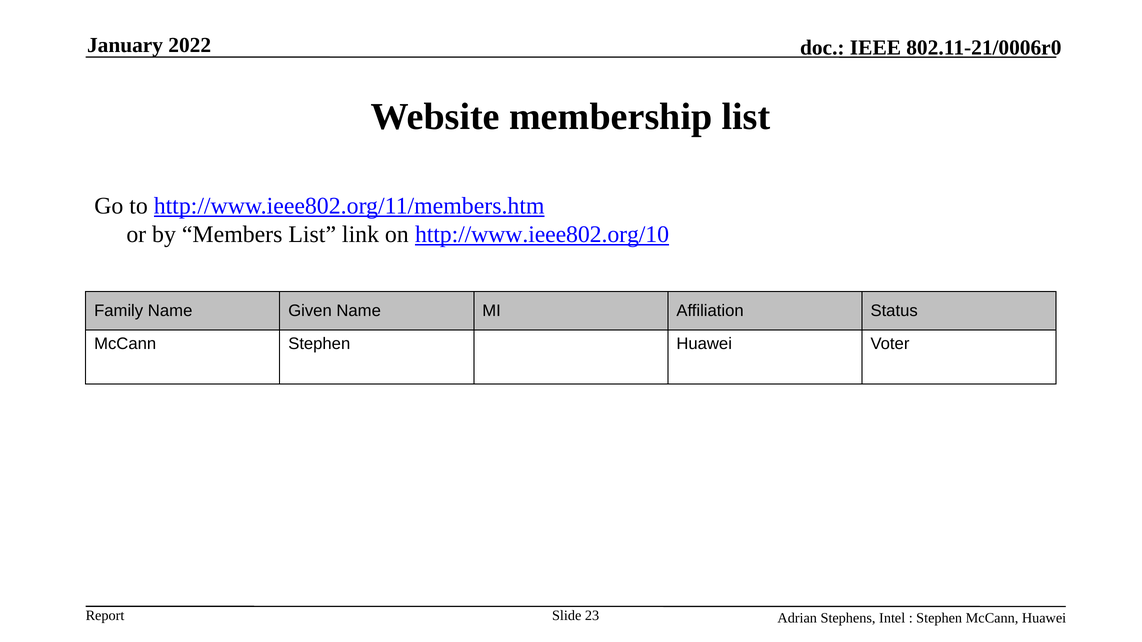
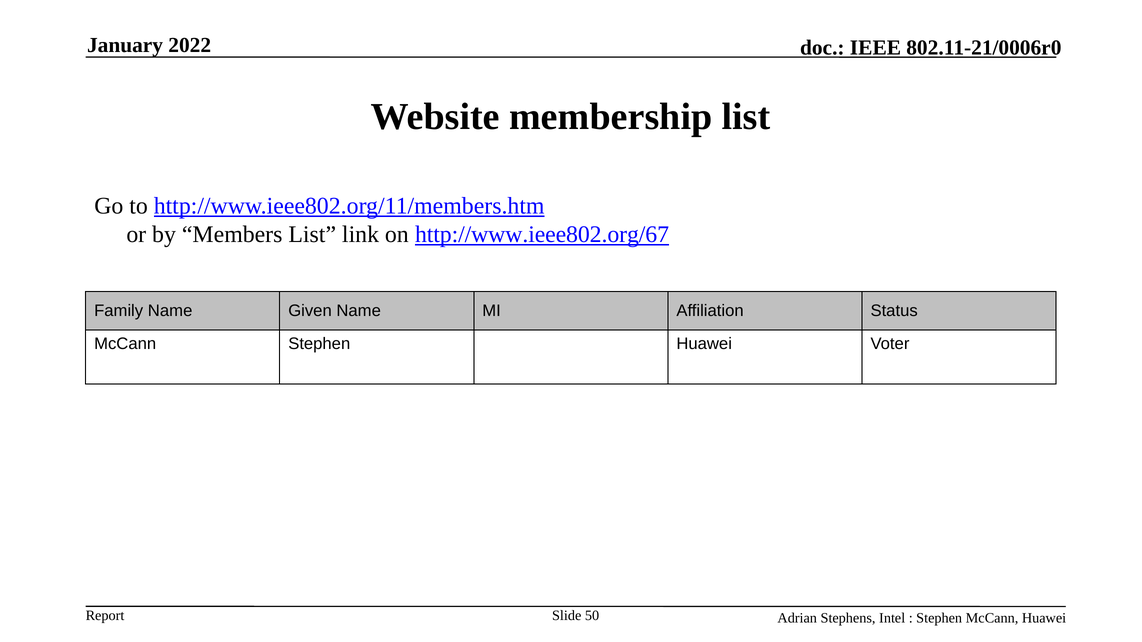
http://www.ieee802.org/10: http://www.ieee802.org/10 -> http://www.ieee802.org/67 (542, 234)
23: 23 -> 50 (592, 616)
